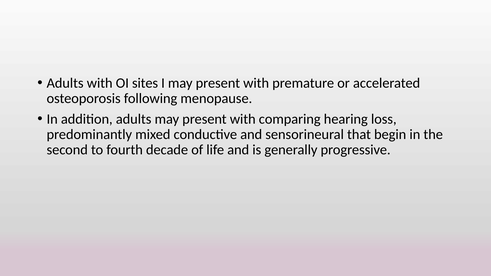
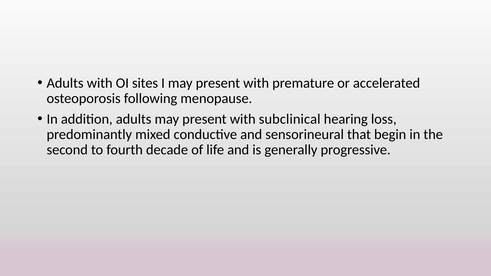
comparing: comparing -> subclinical (290, 119)
